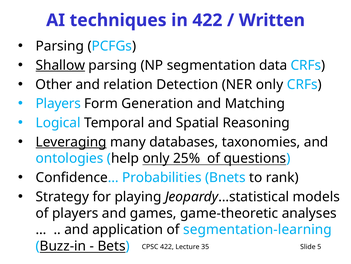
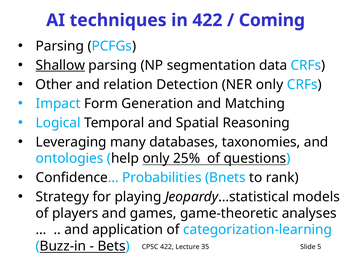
Written: Written -> Coming (272, 20)
Players: Players -> Impact (58, 103)
Leveraging underline: present -> none (71, 142)
segmentation-learning: segmentation-learning -> categorization-learning (258, 229)
